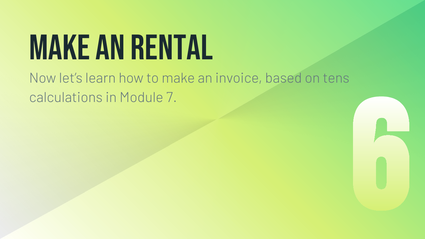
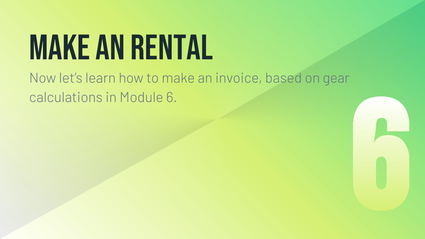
tens: tens -> gear (336, 78)
7: 7 -> 6 (172, 98)
